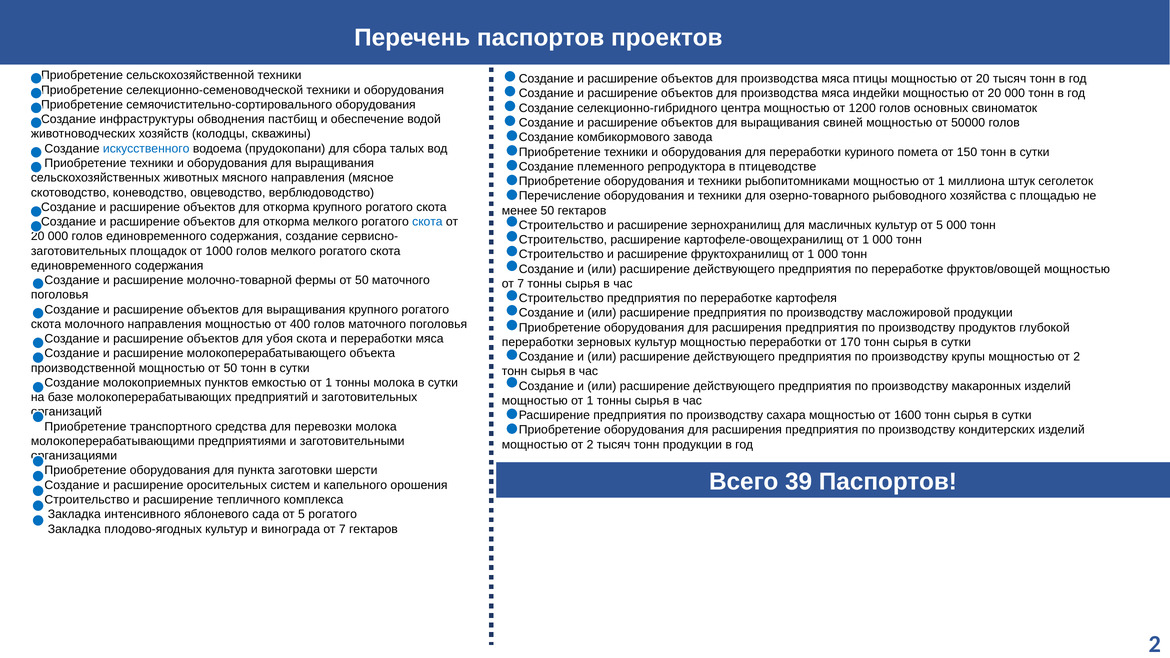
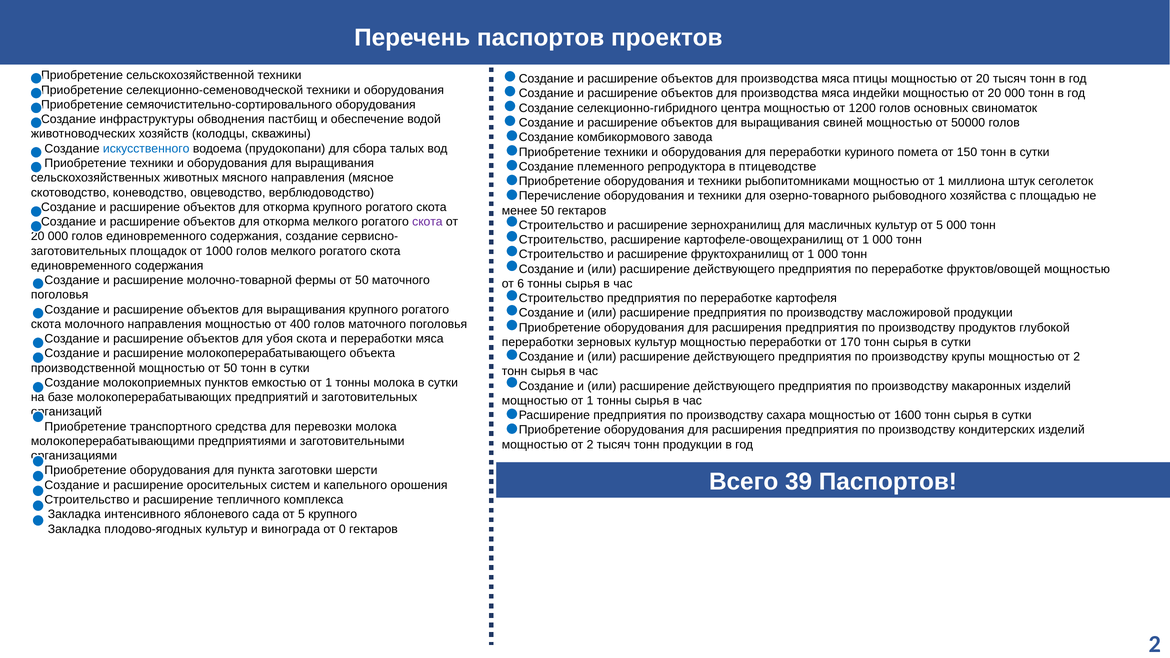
скота colour: blue -> purple (427, 222)
7: 7 -> 6 (521, 284)
5 рогатого: рогатого -> крупного (333, 514)
винограда от 7: 7 -> 0 (342, 529)
